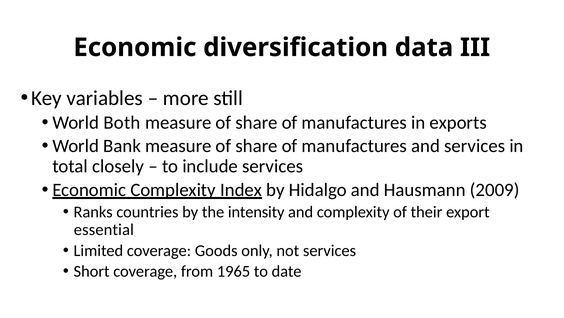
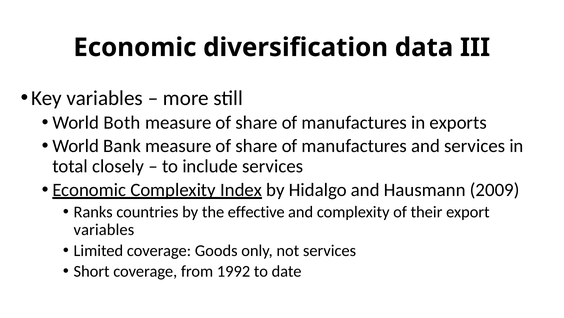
intensity: intensity -> effective (256, 212)
essential: essential -> variables (104, 229)
1965: 1965 -> 1992 (234, 271)
